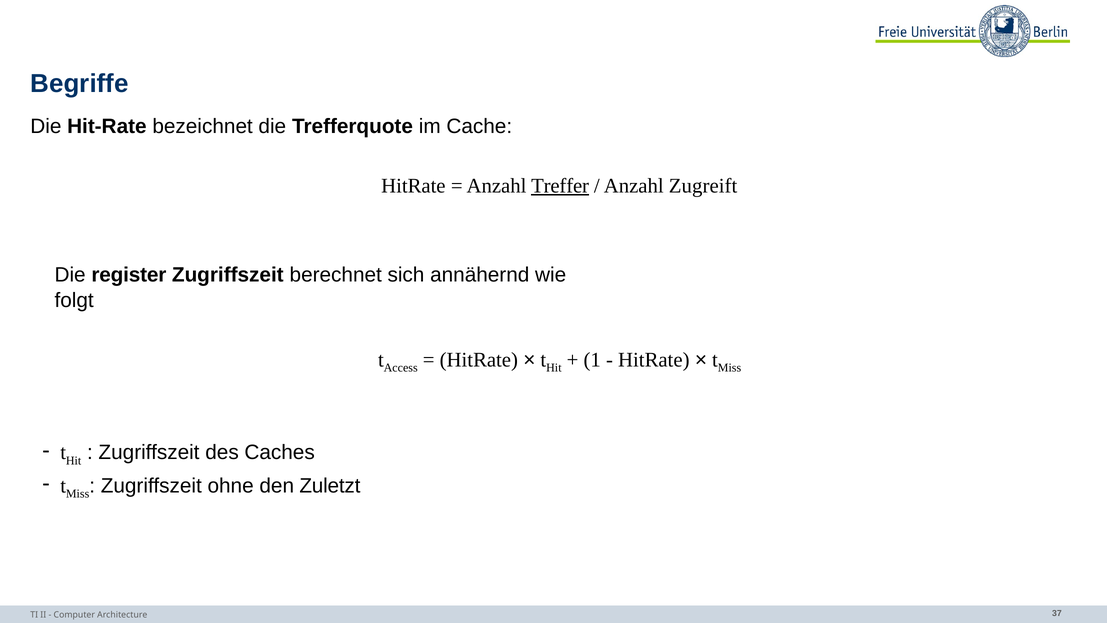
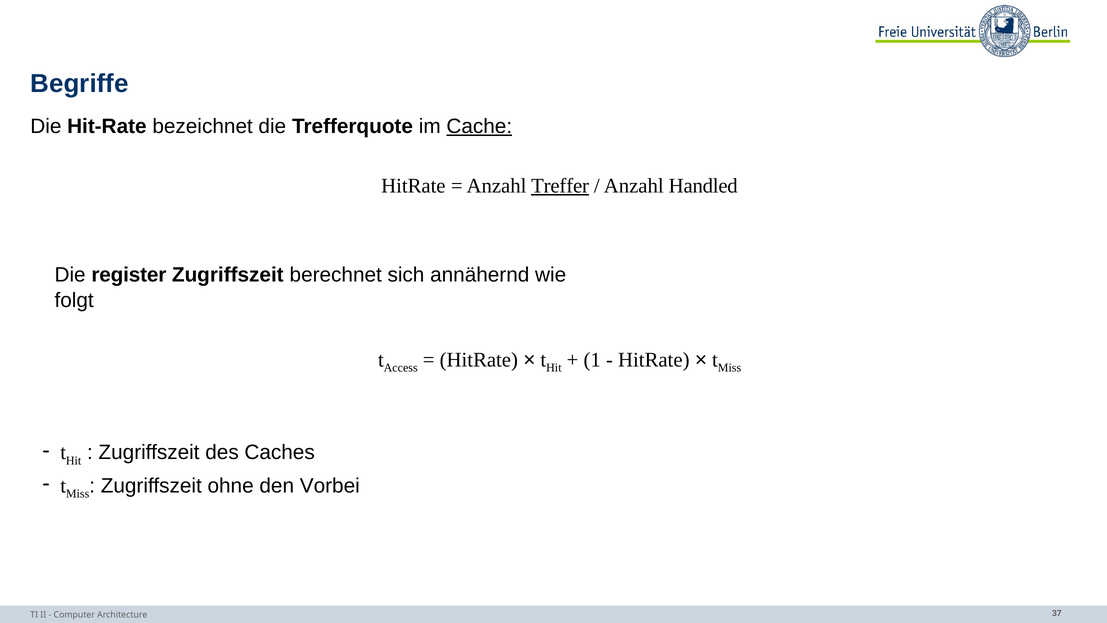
Cache underline: none -> present (479, 126)
Zugreift: Zugreift -> Handled (703, 186)
Zuletzt: Zuletzt -> Vorbei (330, 486)
